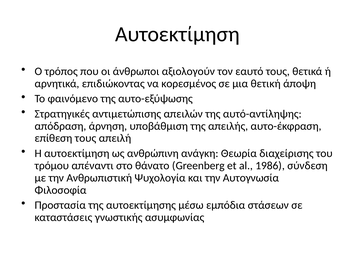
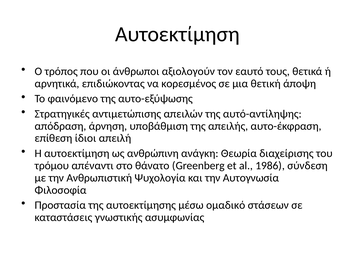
επίθεση τους: τους -> ίδιοι (85, 138)
εμπόδια: εμπόδια -> ομαδικό (226, 205)
